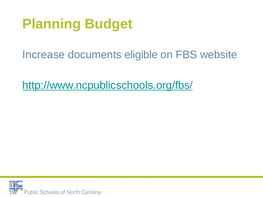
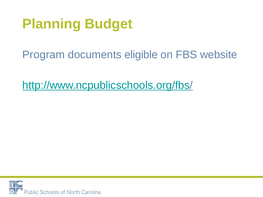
Increase: Increase -> Program (44, 55)
